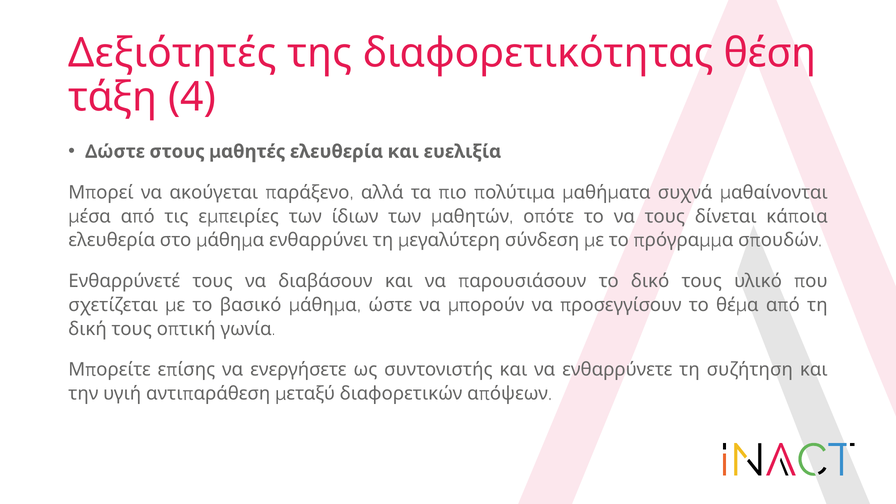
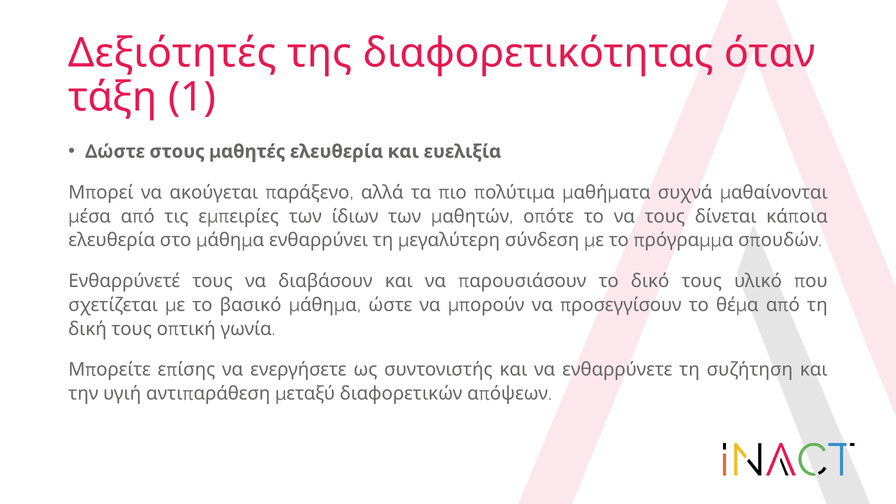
θέση: θέση -> όταν (770, 53)
4: 4 -> 1 (192, 97)
